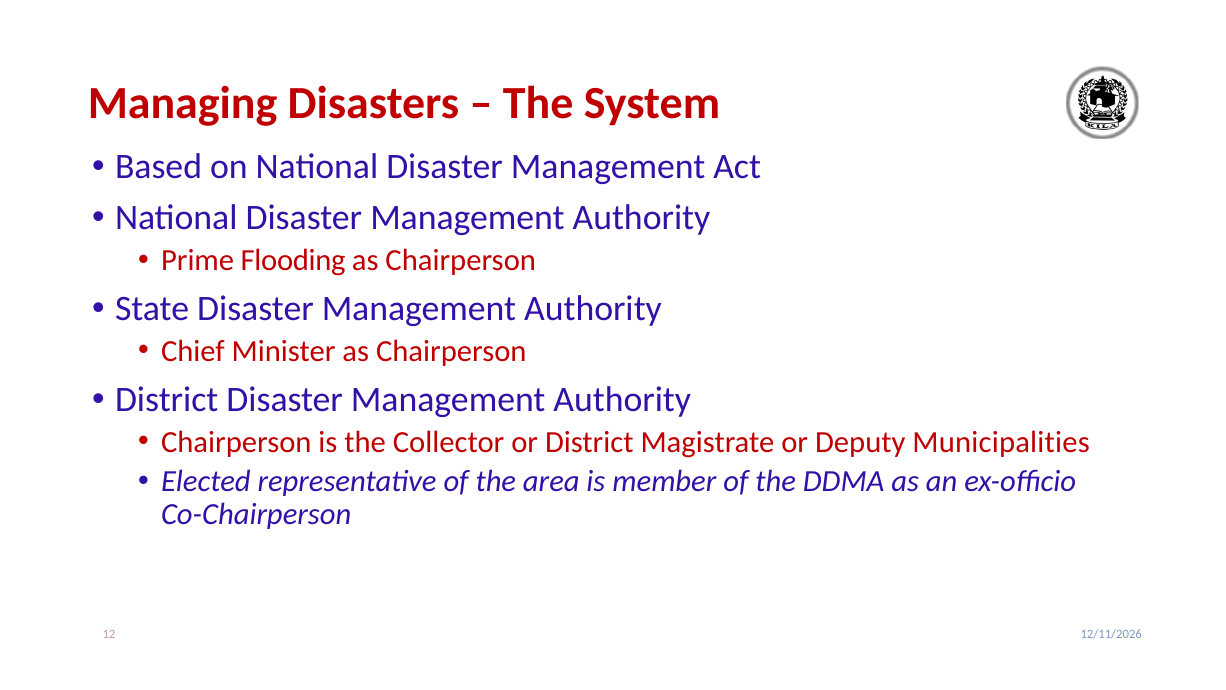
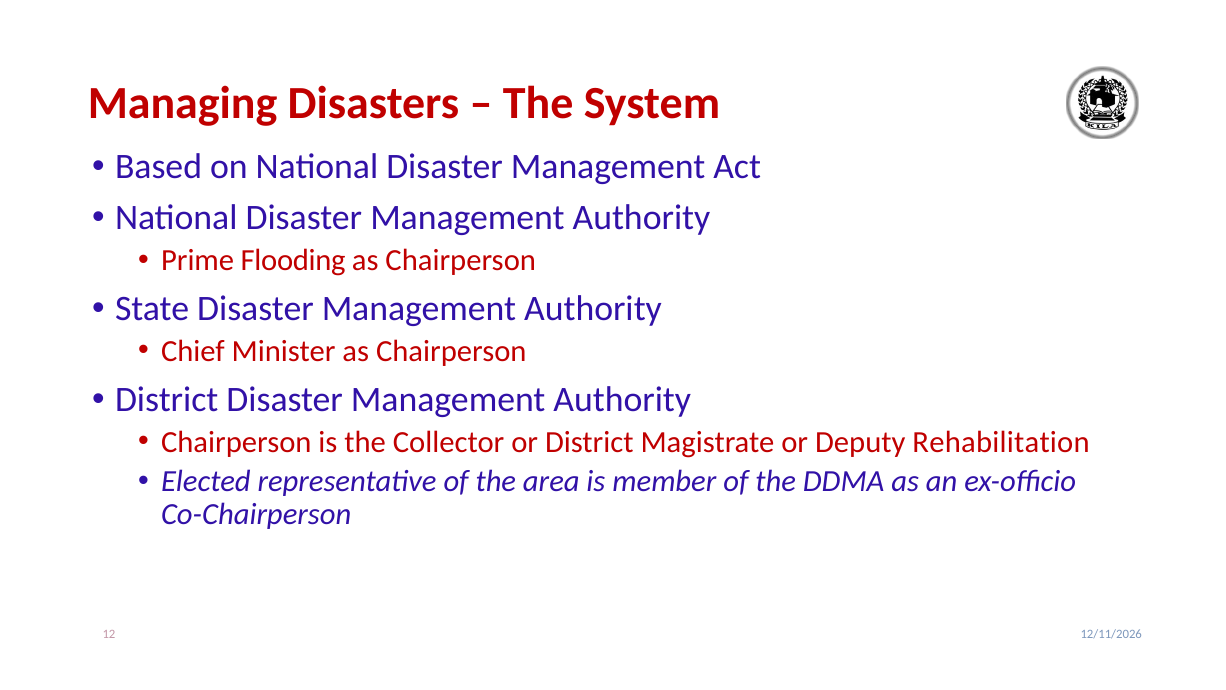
Municipalities: Municipalities -> Rehabilitation (1001, 442)
